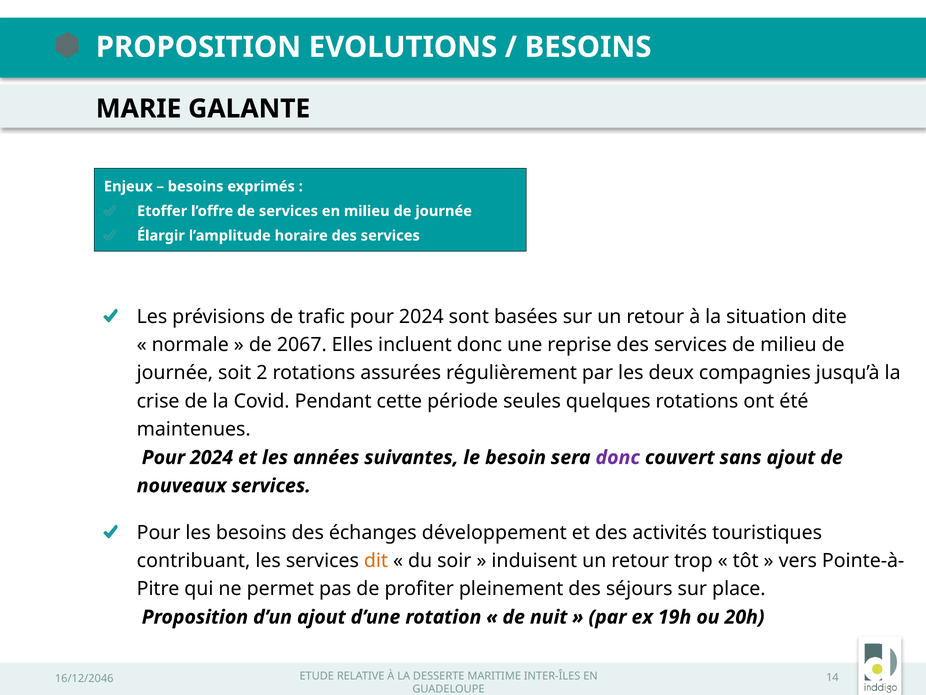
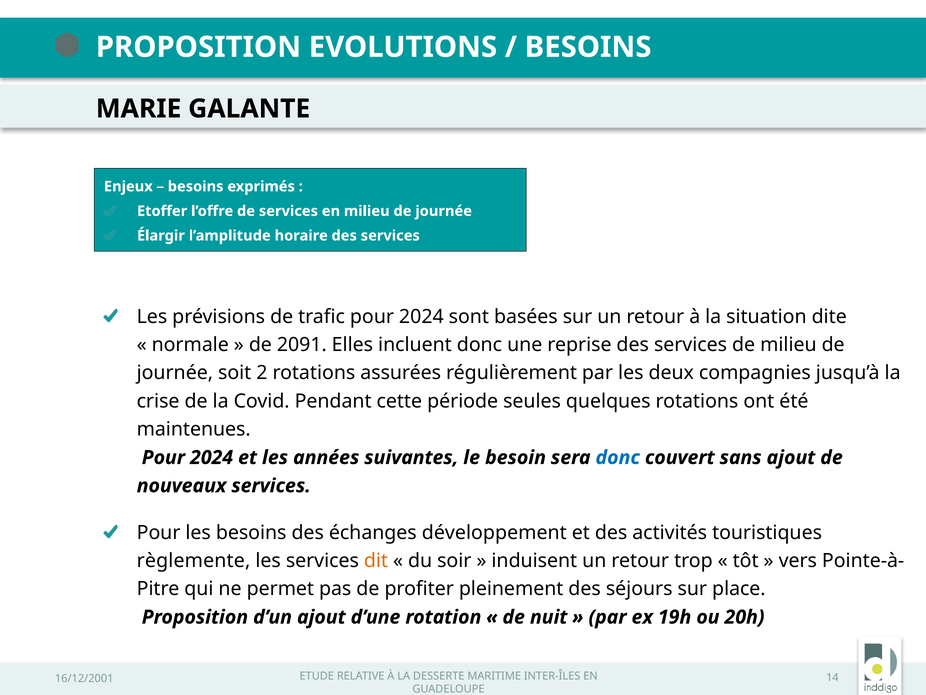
2067: 2067 -> 2091 (302, 345)
donc colour: purple -> blue (618, 457)
contribuant: contribuant -> règlemente (193, 560)
16/12/2046: 16/12/2046 -> 16/12/2001 (84, 678)
